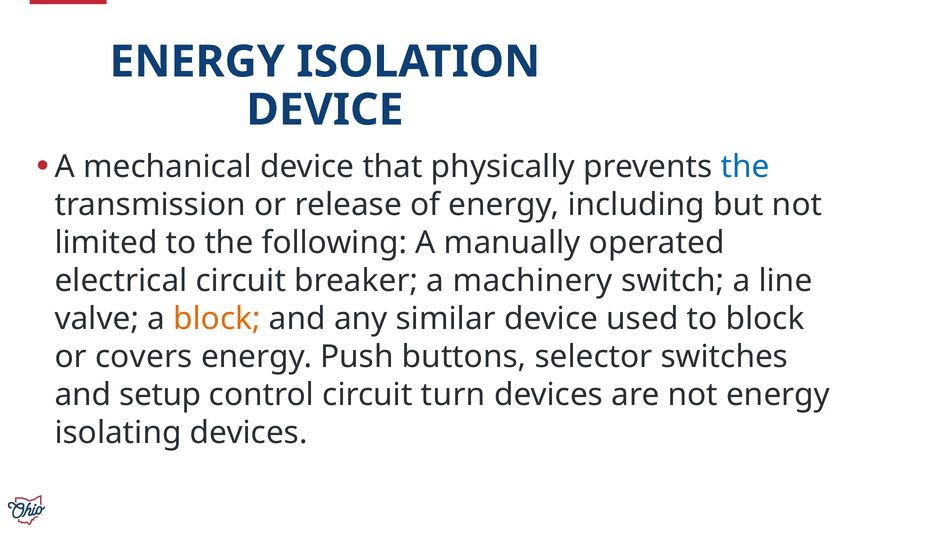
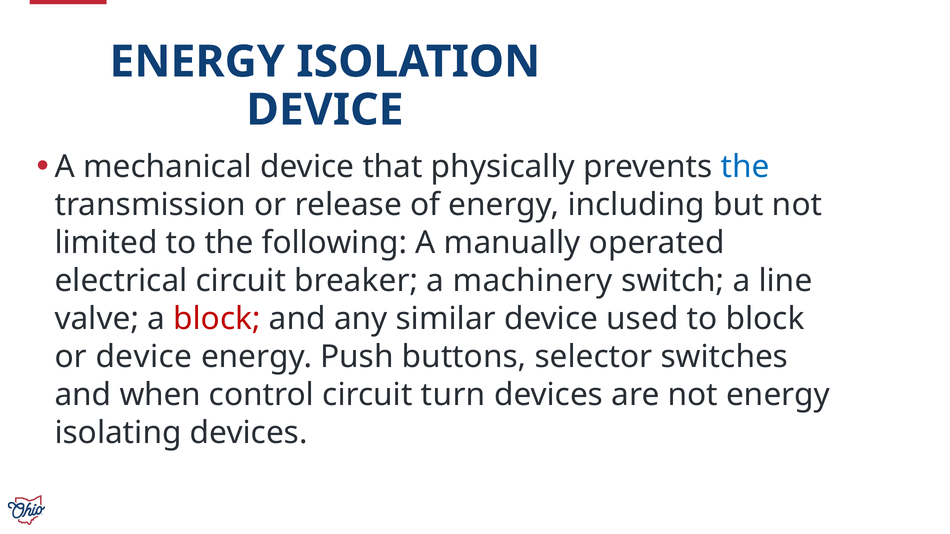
block colour: orange -> red (217, 319)
or covers: covers -> device (144, 357)
setup: setup -> when (160, 395)
